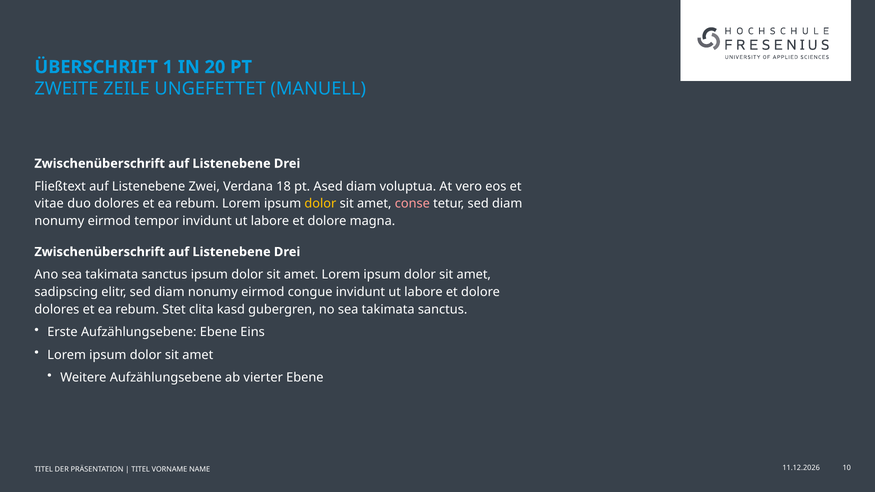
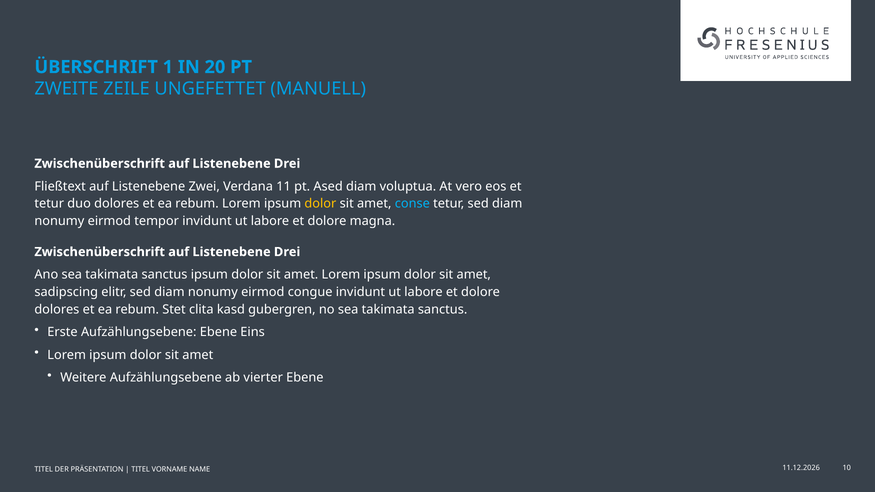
18: 18 -> 11 (284, 186)
vitae: vitae -> tetur (49, 204)
conse colour: pink -> light blue (412, 204)
